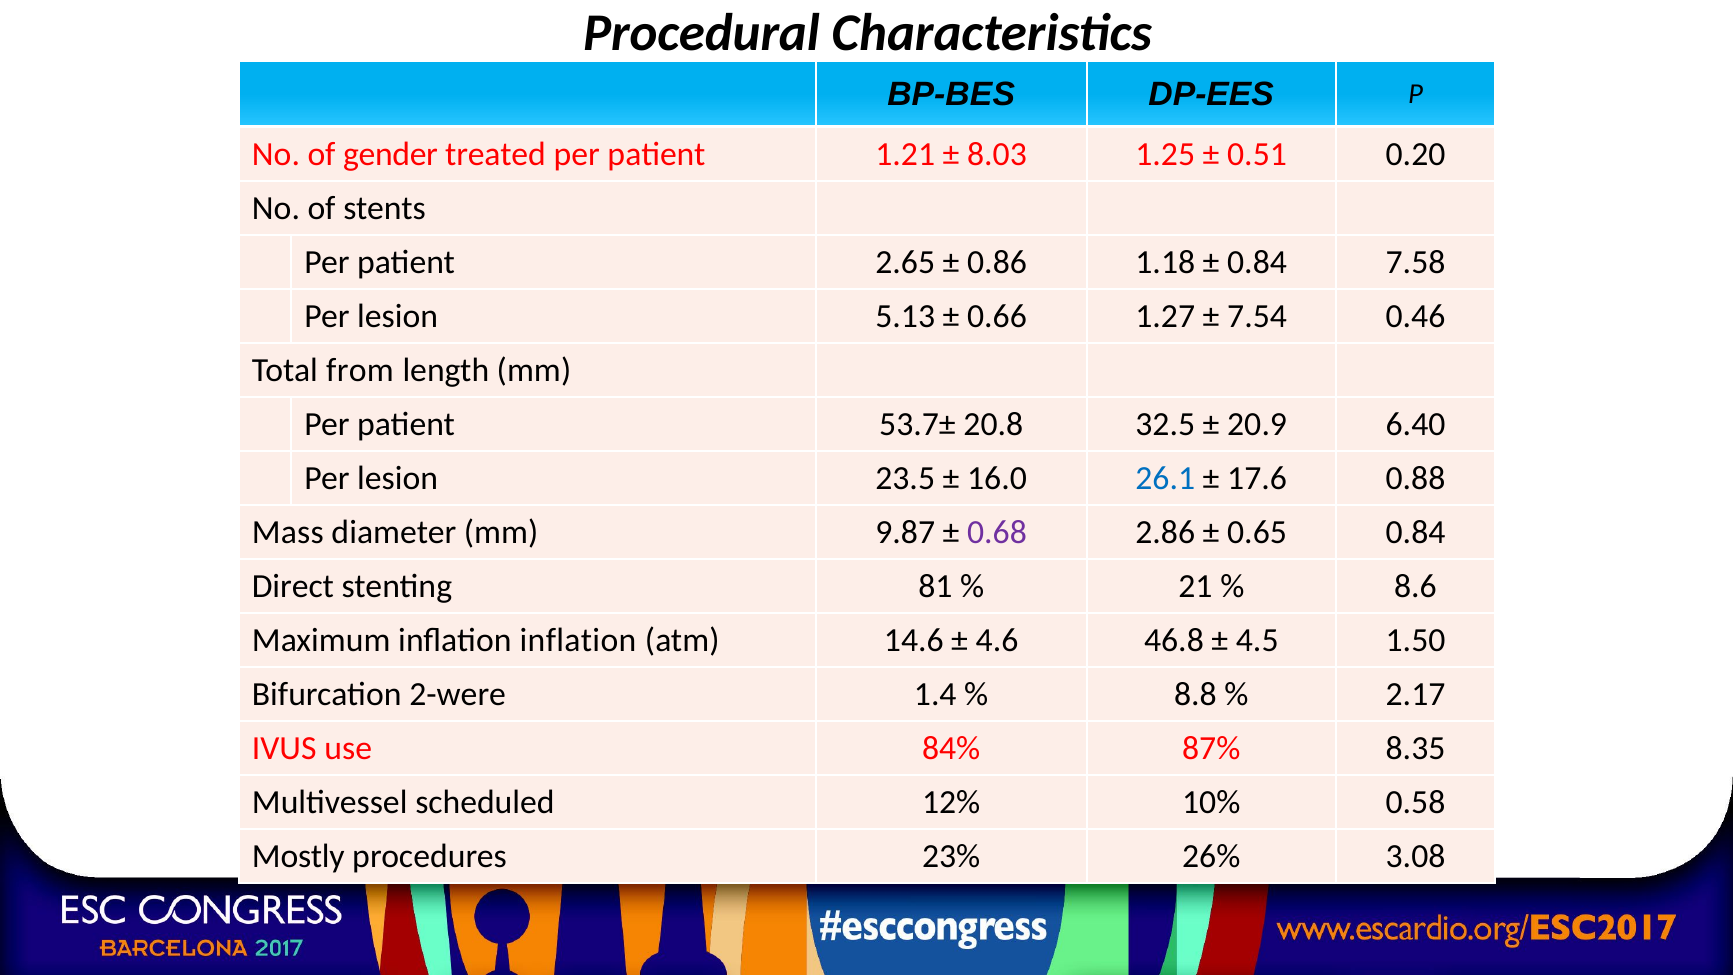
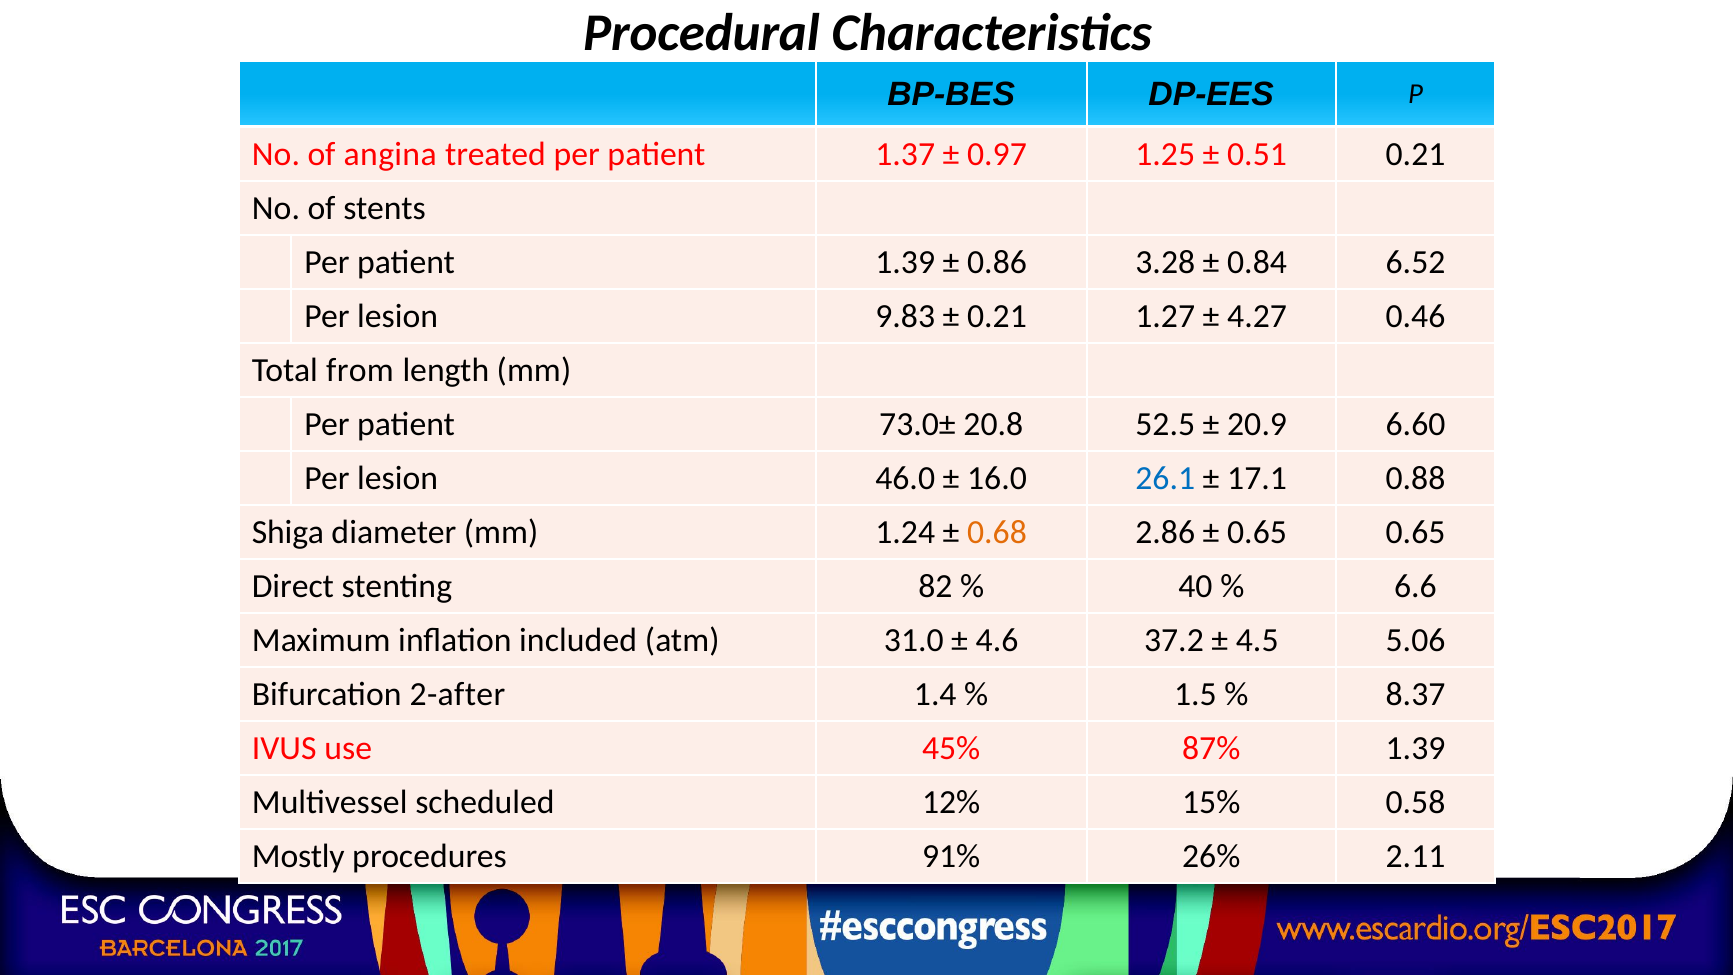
gender: gender -> angina (390, 154)
1.21: 1.21 -> 1.37 (905, 154)
8.03: 8.03 -> 0.97 (997, 154)
0.51 0.20: 0.20 -> 0.21 (1416, 154)
patient 2.65: 2.65 -> 1.39 (905, 262)
1.18: 1.18 -> 3.28 (1165, 262)
7.58: 7.58 -> 6.52 (1416, 262)
5.13: 5.13 -> 9.83 (905, 316)
0.66: 0.66 -> 0.21 (997, 316)
7.54: 7.54 -> 4.27 (1257, 316)
53.7±: 53.7± -> 73.0± (917, 424)
32.5: 32.5 -> 52.5 (1165, 424)
6.40: 6.40 -> 6.60 (1416, 424)
23.5: 23.5 -> 46.0 (905, 478)
17.6: 17.6 -> 17.1 (1257, 478)
Mass: Mass -> Shiga (288, 532)
9.87: 9.87 -> 1.24 (905, 532)
0.68 colour: purple -> orange (997, 532)
0.65 0.84: 0.84 -> 0.65 (1416, 532)
81: 81 -> 82 (935, 586)
21: 21 -> 40 (1195, 586)
8.6: 8.6 -> 6.6 (1415, 586)
inflation inflation: inflation -> included (578, 640)
14.6: 14.6 -> 31.0 (914, 640)
46.8: 46.8 -> 37.2 (1174, 640)
1.50: 1.50 -> 5.06 (1416, 640)
2-were: 2-were -> 2-after (457, 694)
8.8: 8.8 -> 1.5 (1195, 694)
2.17: 2.17 -> 8.37 (1416, 694)
84%: 84% -> 45% (951, 748)
87% 8.35: 8.35 -> 1.39 (1416, 748)
10%: 10% -> 15% (1211, 802)
23%: 23% -> 91% (951, 856)
3.08: 3.08 -> 2.11 (1416, 856)
